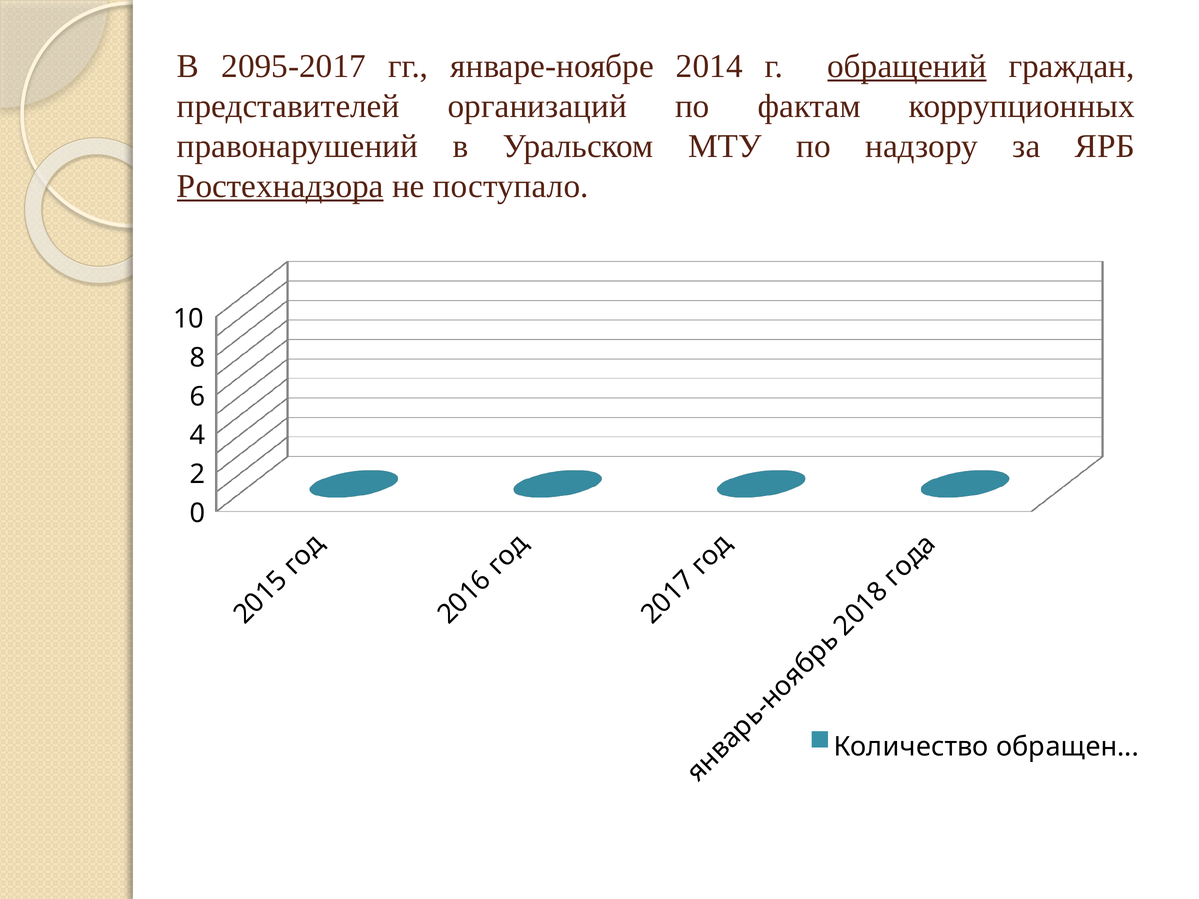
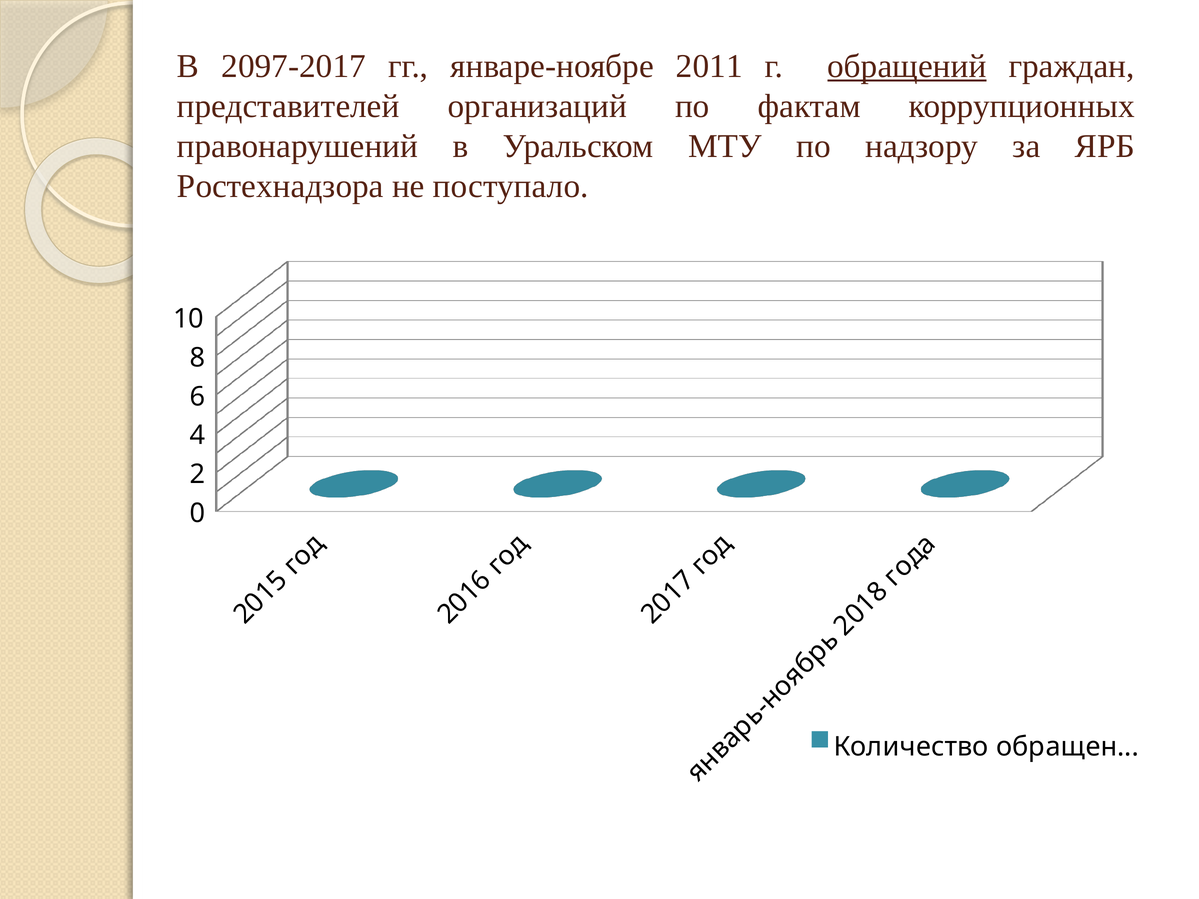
2095-2017: 2095-2017 -> 2097-2017 (294, 66)
2014: 2014 -> 2011 (709, 66)
Ростехнадзора underline: present -> none (280, 186)
